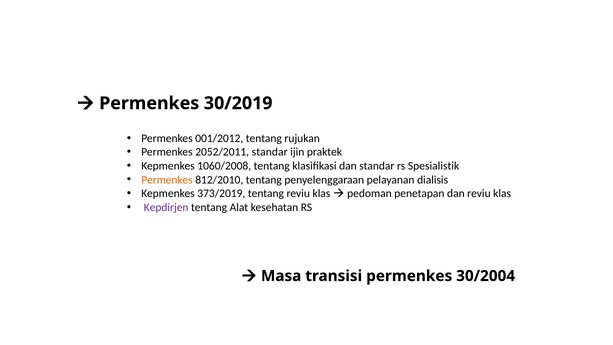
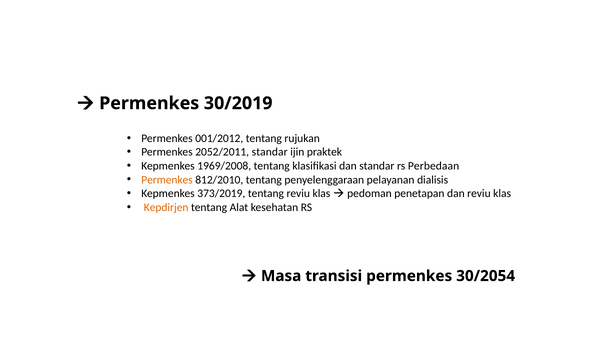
1060/2008: 1060/2008 -> 1969/2008 (224, 166)
Spesialistik: Spesialistik -> Perbedaan (434, 166)
Kepdirjen colour: purple -> orange (166, 207)
30/2004: 30/2004 -> 30/2054 (486, 276)
